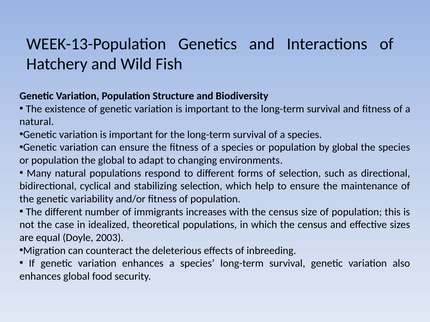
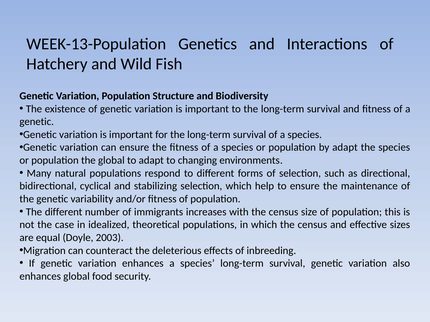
natural: natural -> genetic (37, 122)
by global: global -> adapt (345, 148)
